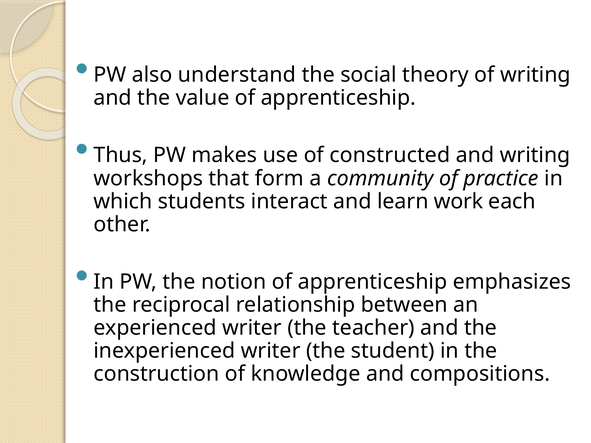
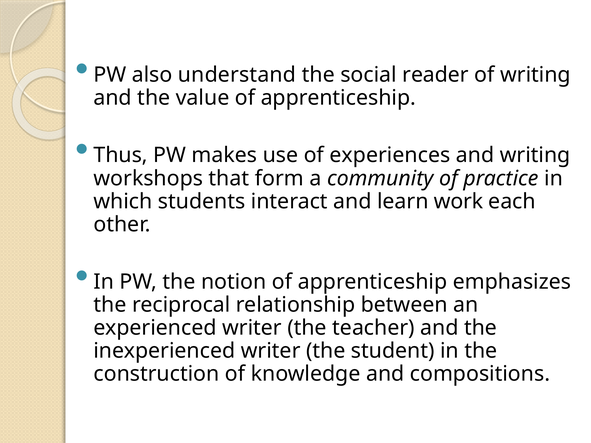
theory: theory -> reader (436, 75)
constructed: constructed -> experiences (390, 155)
